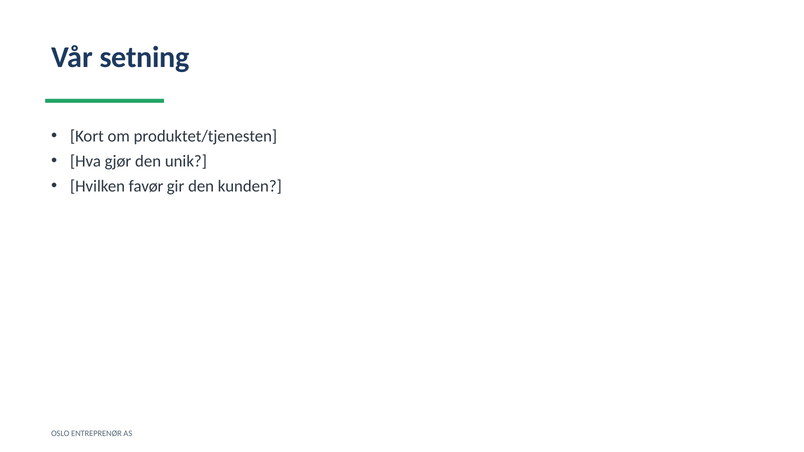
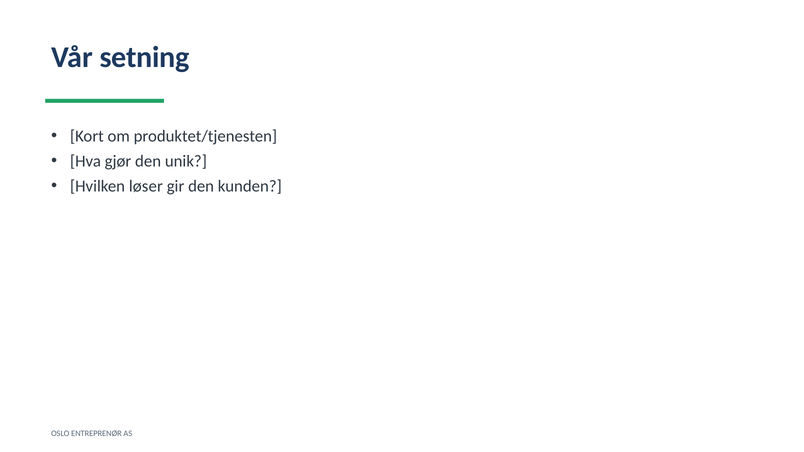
favør: favør -> løser (146, 186)
